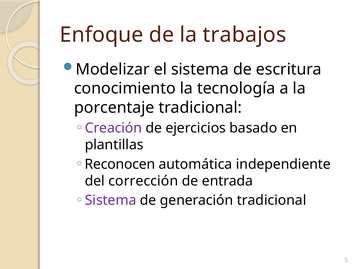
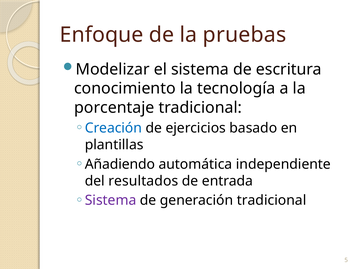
trabajos: trabajos -> pruebas (245, 35)
Creación colour: purple -> blue (113, 128)
Reconocen: Reconocen -> Añadiendo (120, 164)
corrección: corrección -> resultados (143, 181)
